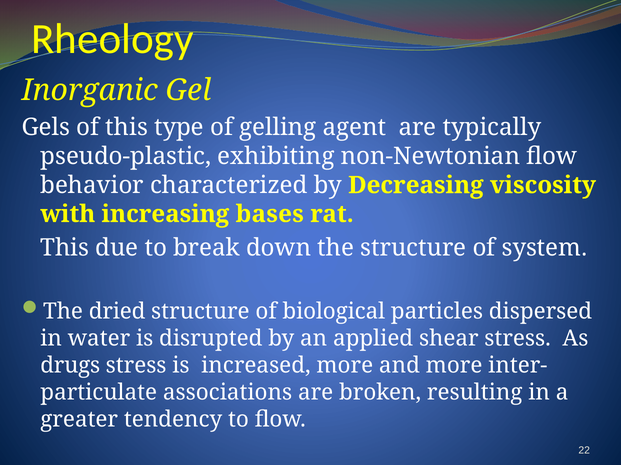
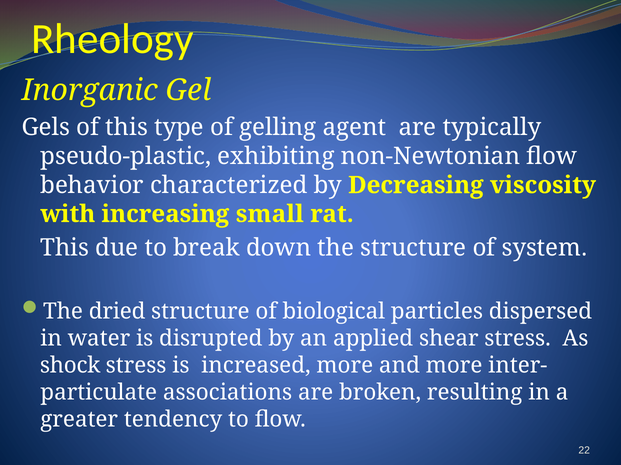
bases: bases -> small (270, 214)
drugs: drugs -> shock (70, 366)
